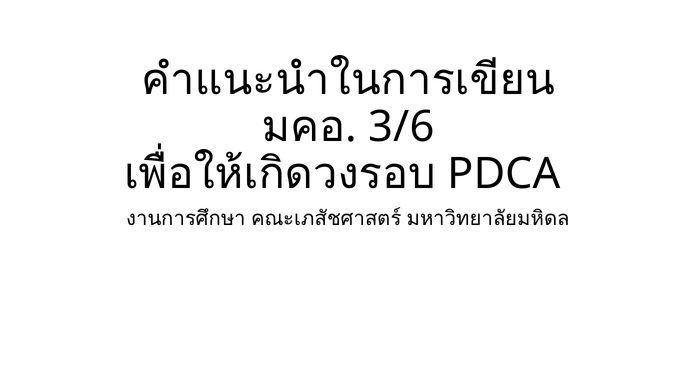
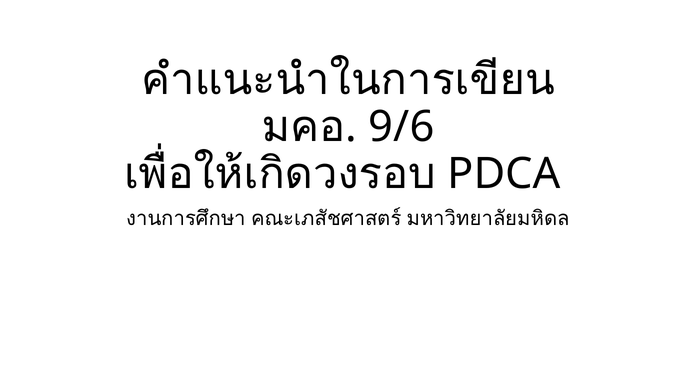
3/6: 3/6 -> 9/6 (401, 127)
